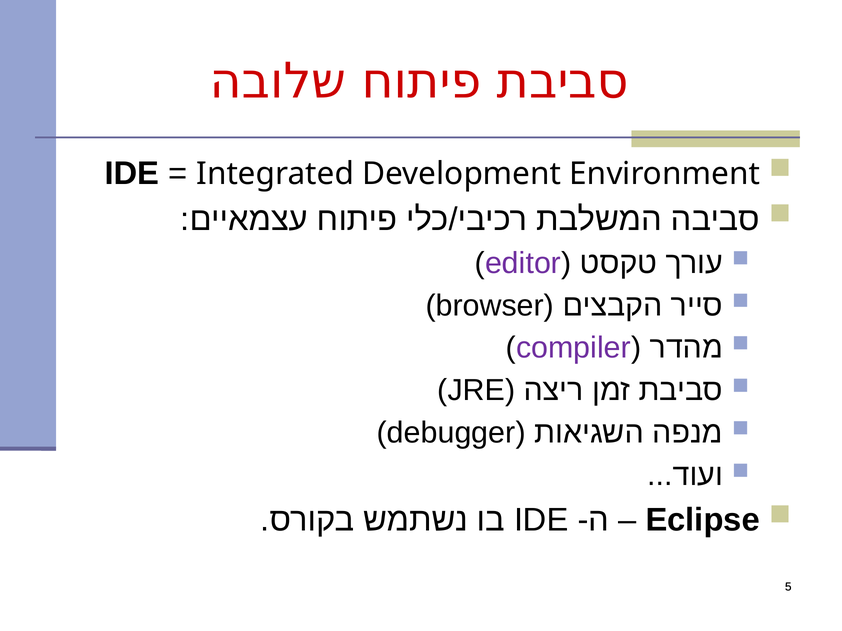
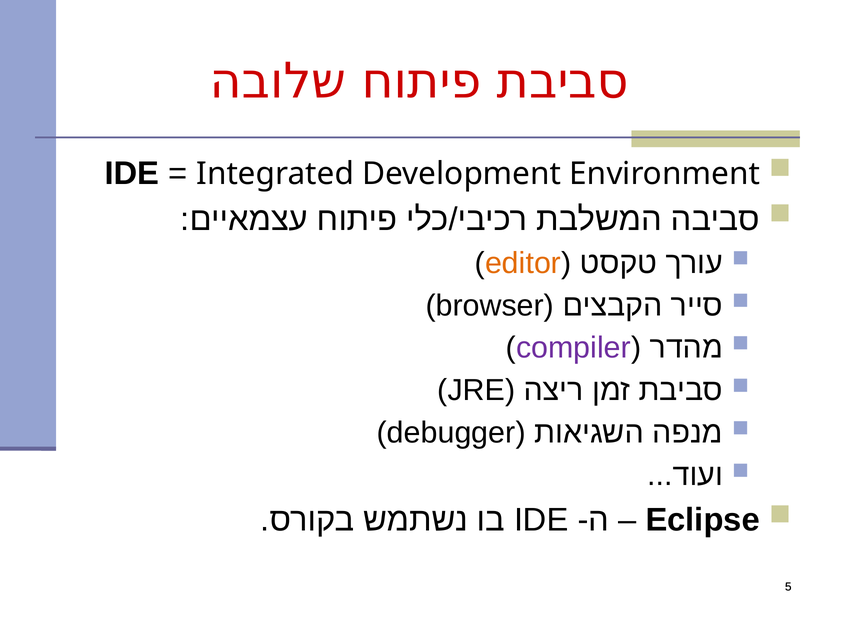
editor colour: purple -> orange (523, 263)
